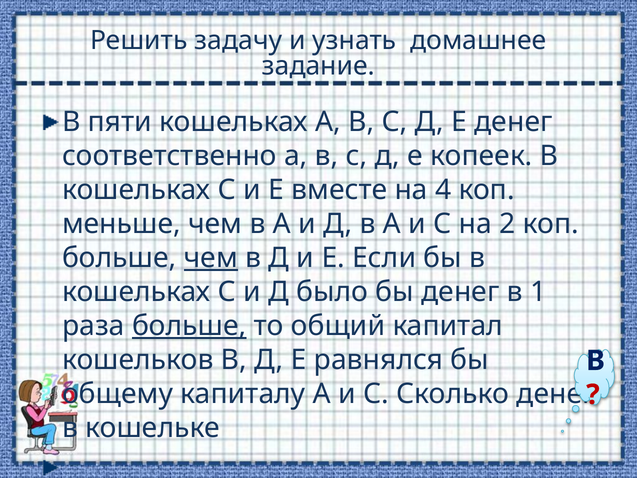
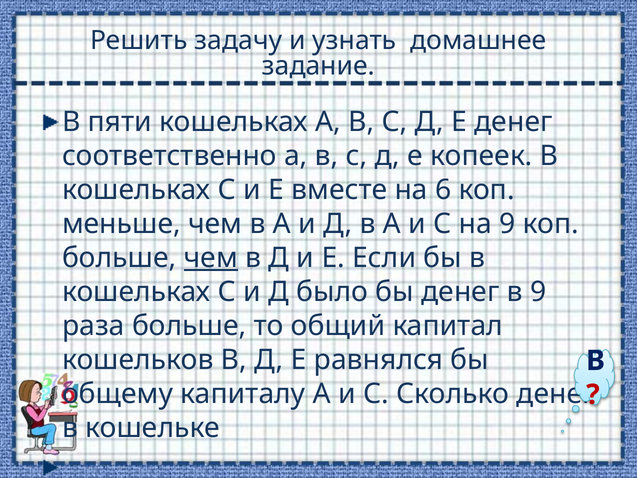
4: 4 -> 6 (443, 190)
на 2: 2 -> 9 (507, 224)
в 1: 1 -> 9 (538, 292)
больше underline: present -> none (189, 326)
